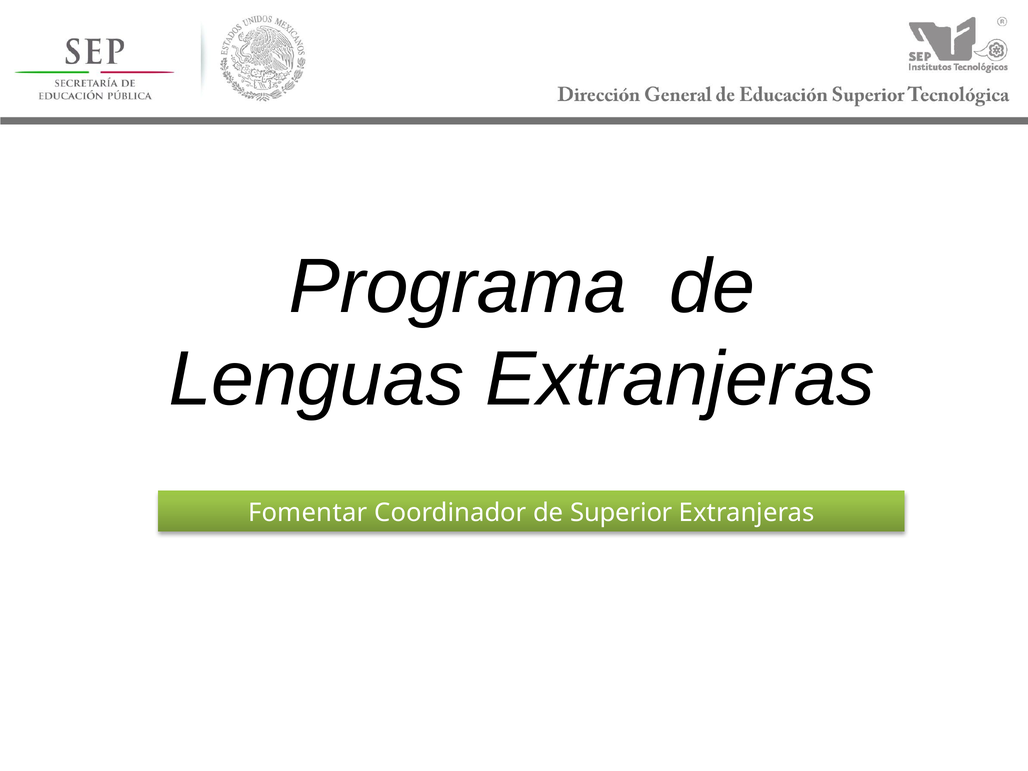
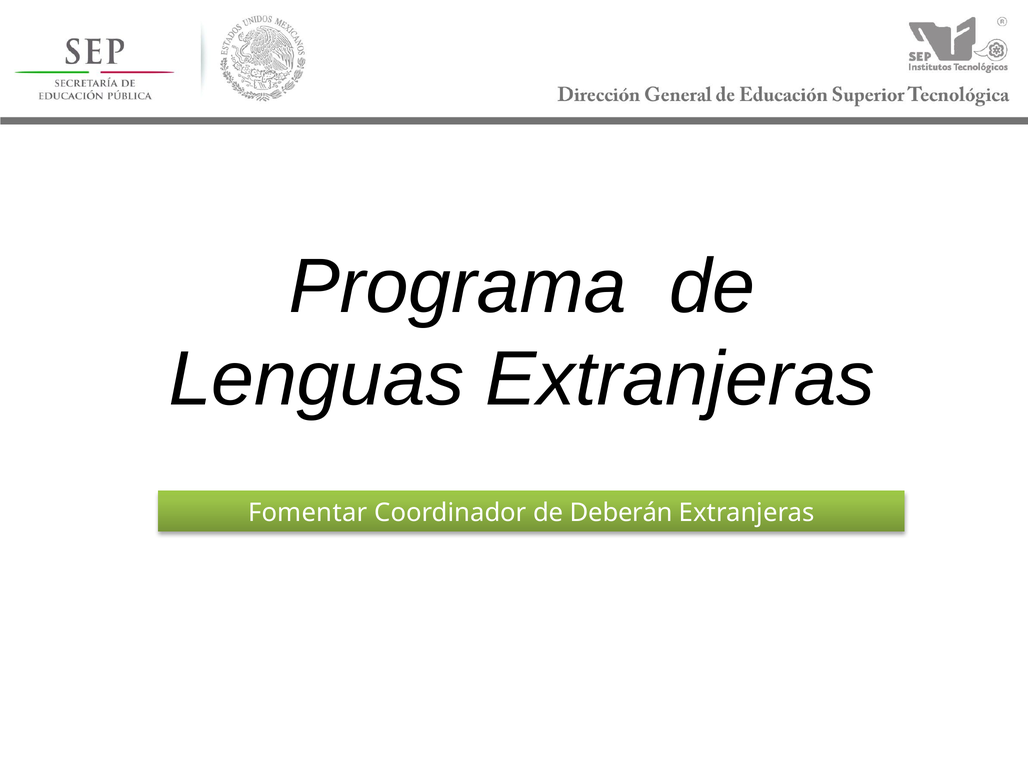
Superior: Superior -> Deberán (621, 513)
